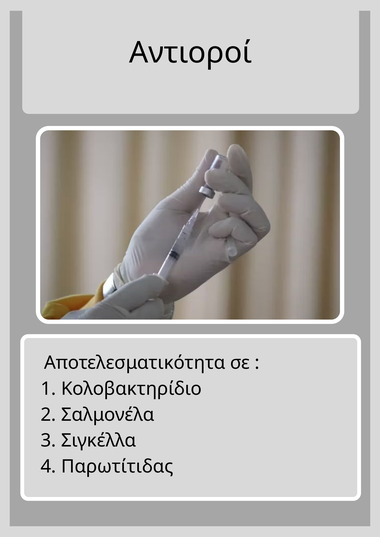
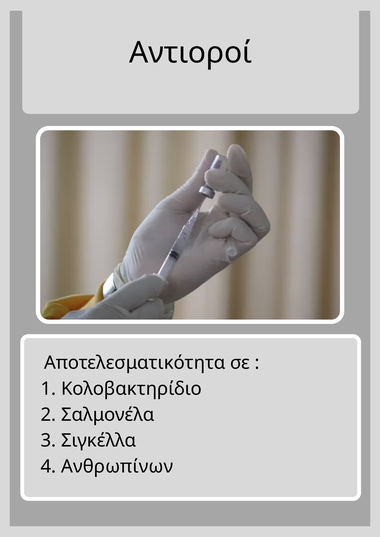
Παρωτίτιδας: Παρωτίτιδας -> Ανθρωπίνων (117, 467)
